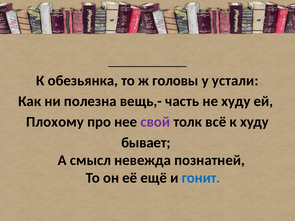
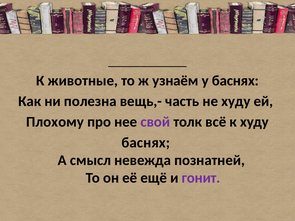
обезьянка: обезьянка -> животные (83, 81)
головы: головы -> узнаём (175, 81)
у устали: устали -> баснях (235, 81)
бывает: бывает -> баснях (146, 143)
гонит colour: blue -> purple (201, 178)
